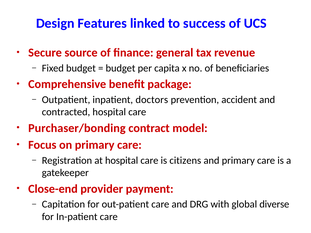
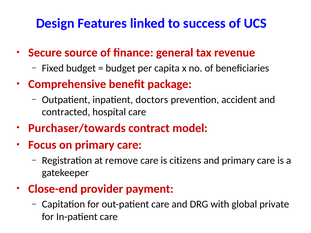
Purchaser/bonding: Purchaser/bonding -> Purchaser/towards (77, 128)
at hospital: hospital -> remove (122, 161)
diverse: diverse -> private (274, 204)
